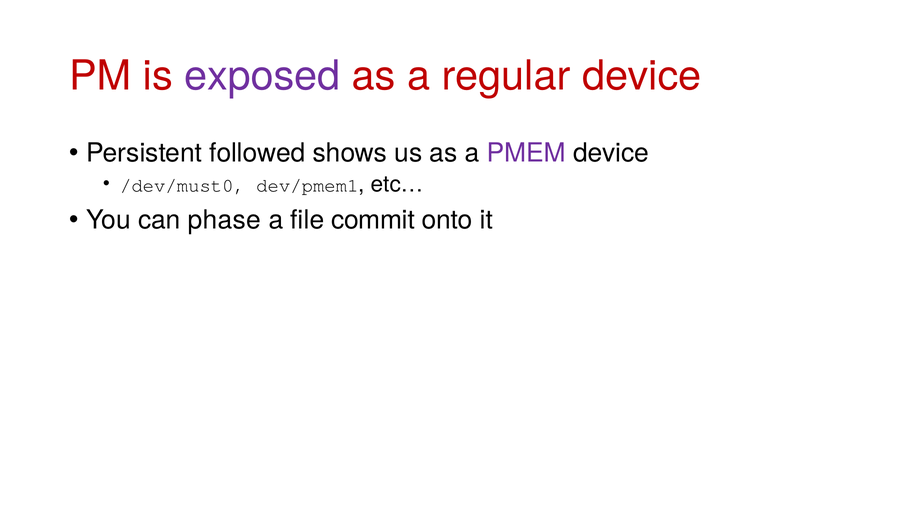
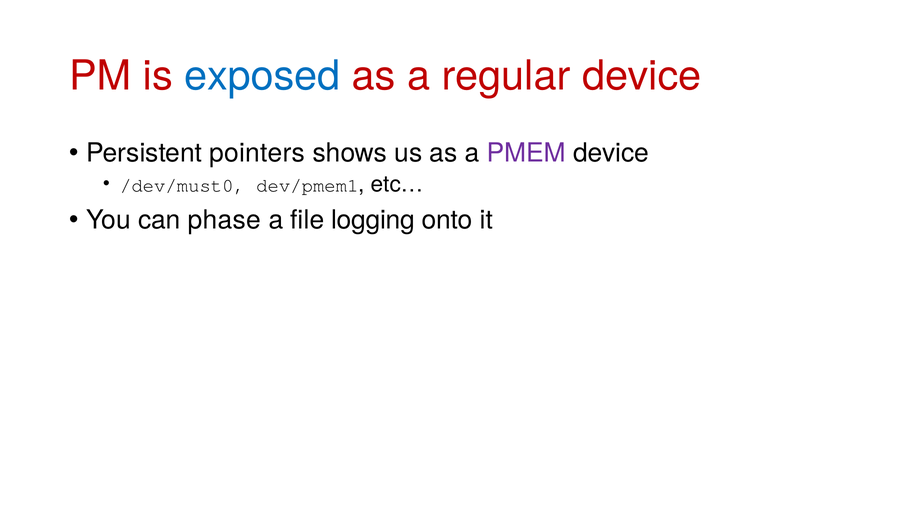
exposed colour: purple -> blue (262, 76)
followed: followed -> pointers (257, 153)
commit: commit -> logging (373, 220)
